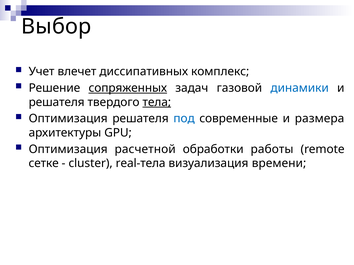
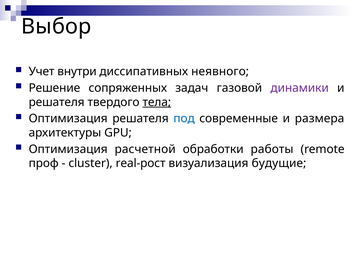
влечет: влечет -> внутри (77, 72)
комплекс: комплекс -> неявного (220, 72)
сопряженных underline: present -> none (128, 88)
динамики colour: blue -> purple (300, 88)
сетке: сетке -> проф (44, 164)
real-тела: real-тела -> real-рост (141, 164)
времени: времени -> будущие (279, 164)
